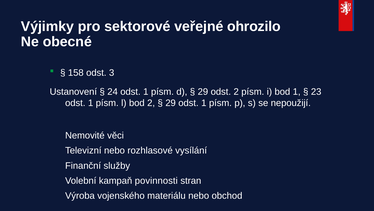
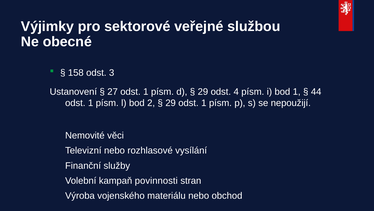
ohrozilo: ohrozilo -> službou (254, 27)
24: 24 -> 27 (113, 92)
odst 2: 2 -> 4 (236, 92)
23: 23 -> 44 (316, 92)
